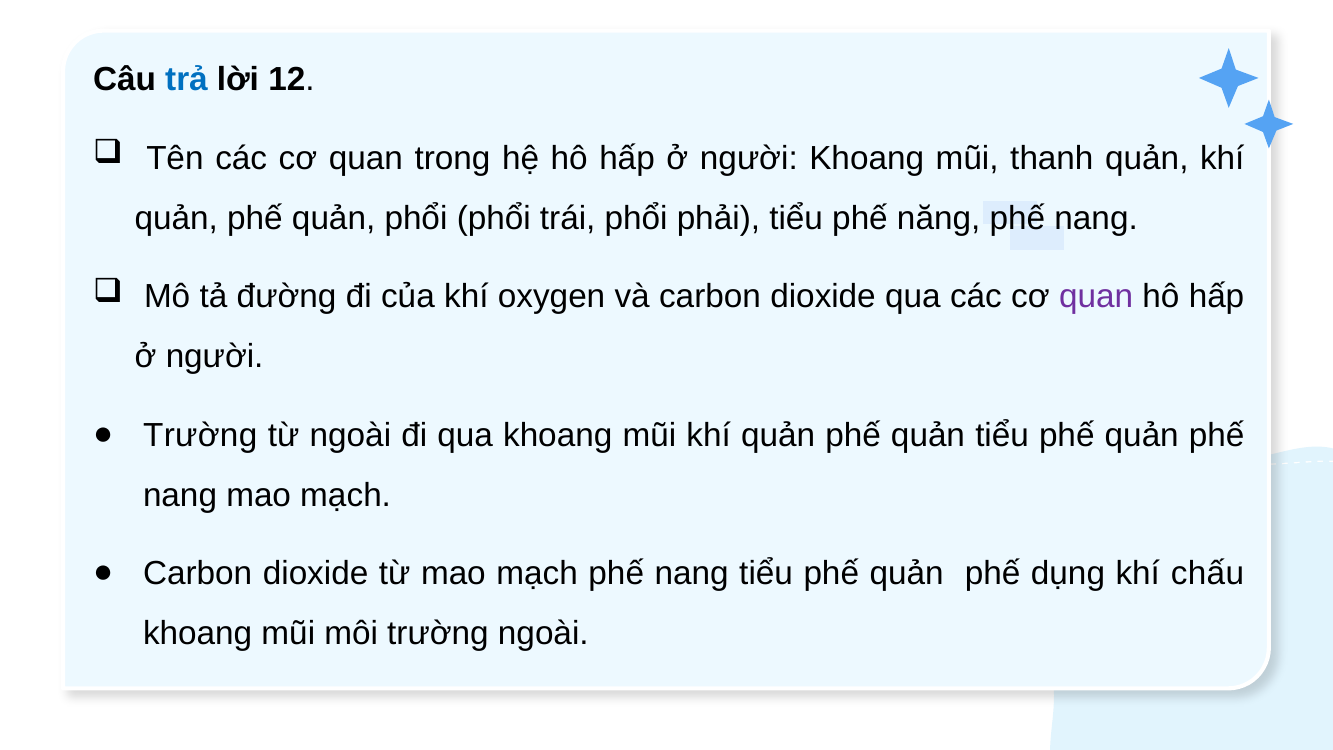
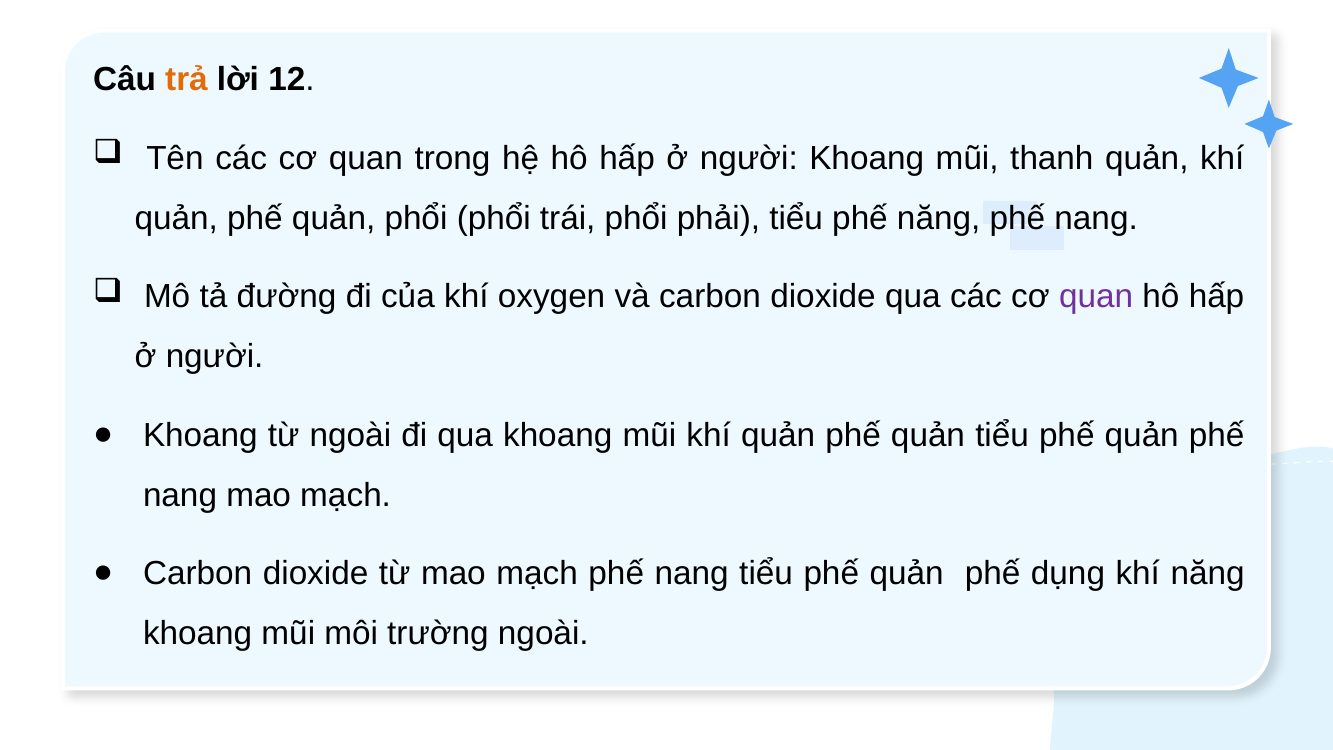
trả colour: blue -> orange (186, 79)
Trường: Trường -> Khoang (200, 435)
khí chấu: chấu -> năng (1208, 573)
